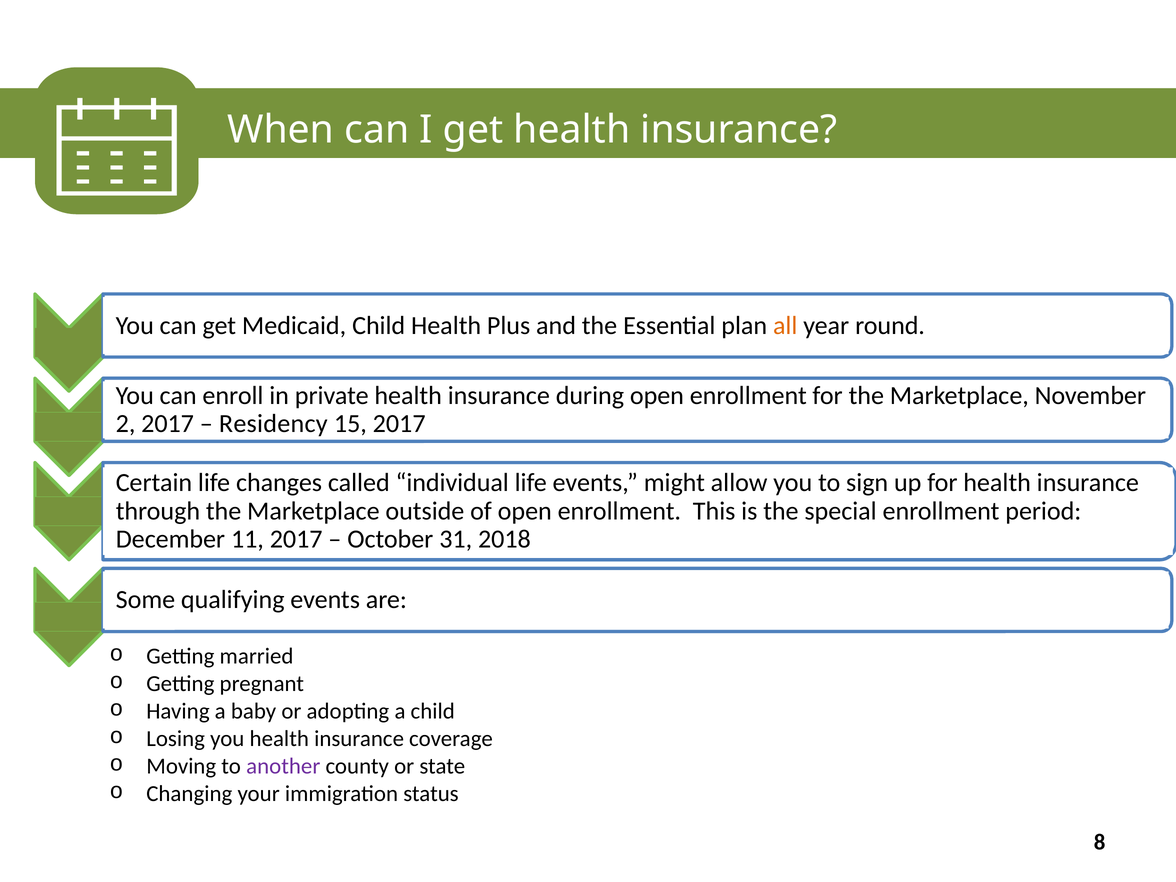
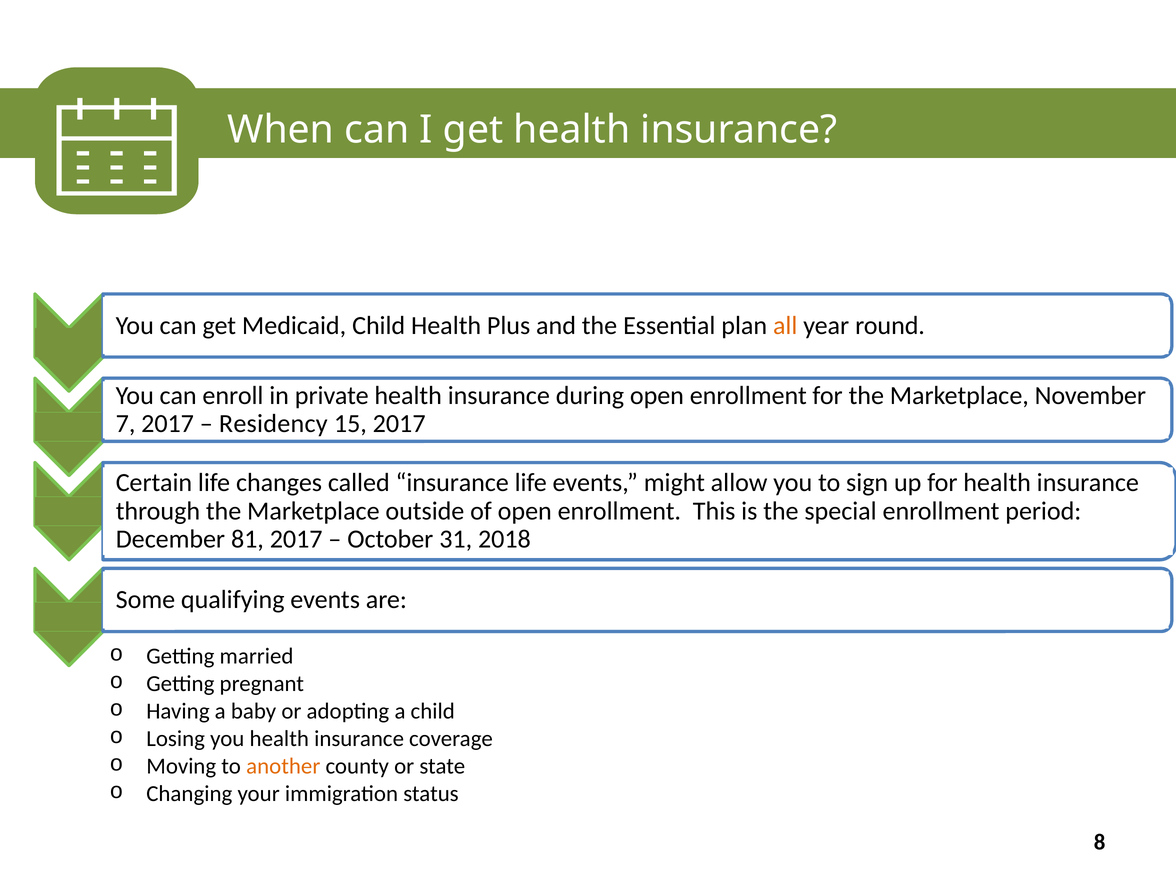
2: 2 -> 7 (126, 424)
called individual: individual -> insurance (452, 483)
11: 11 -> 81 (247, 539)
another colour: purple -> orange (283, 766)
